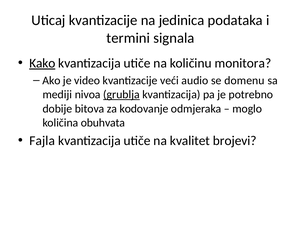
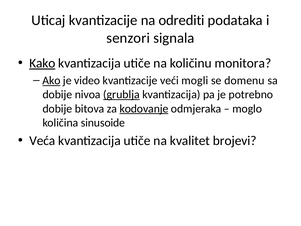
jedinica: jedinica -> odrediti (182, 20)
termini: termini -> senzori (128, 38)
Ako underline: none -> present (51, 80)
audio: audio -> mogli (195, 80)
mediji: mediji -> dobije (57, 94)
kodovanje underline: none -> present (144, 109)
obuhvata: obuhvata -> sinusoide (103, 123)
Fajla: Fajla -> Veća (42, 140)
